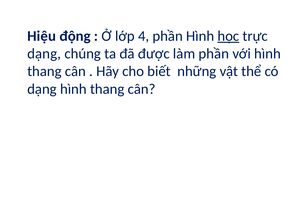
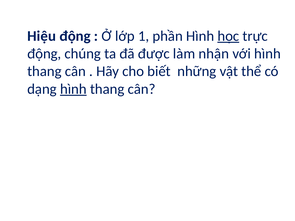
4: 4 -> 1 (144, 36)
dạng: dạng -> động (44, 54)
làm phần: phần -> nhận (214, 54)
hình underline: none -> present (73, 89)
